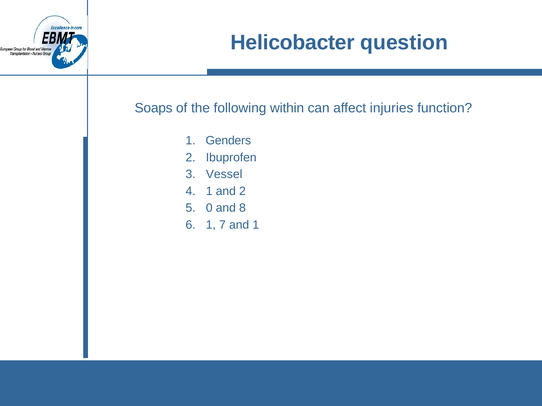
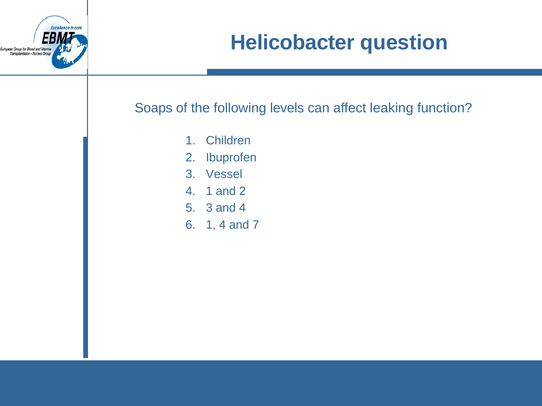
within: within -> levels (287, 108)
injuries: injuries -> leaking (392, 108)
Genders: Genders -> Children (228, 141)
0: 0 -> 3 (209, 208)
and 8: 8 -> 4 (242, 208)
1 7: 7 -> 4 (222, 225)
and 1: 1 -> 7 (256, 225)
